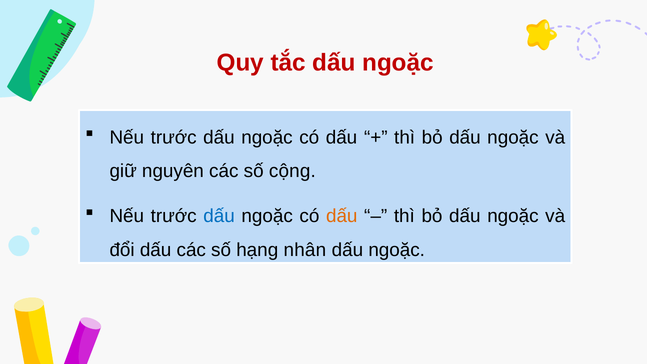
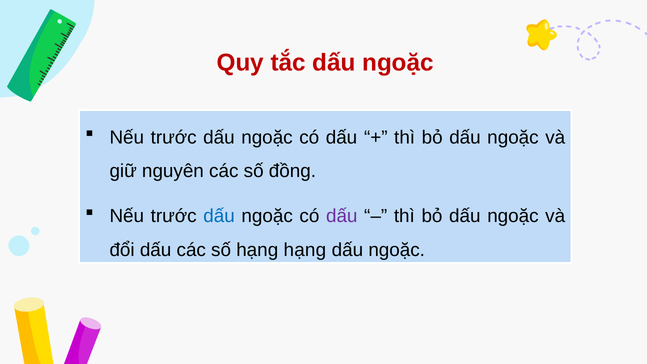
cộng: cộng -> đồng (292, 171)
dấu colour: orange -> purple (342, 216)
hạng nhân: nhân -> hạng (305, 250)
